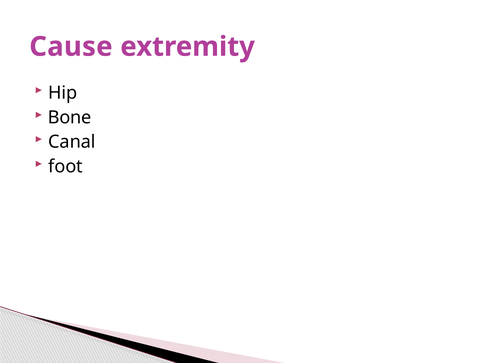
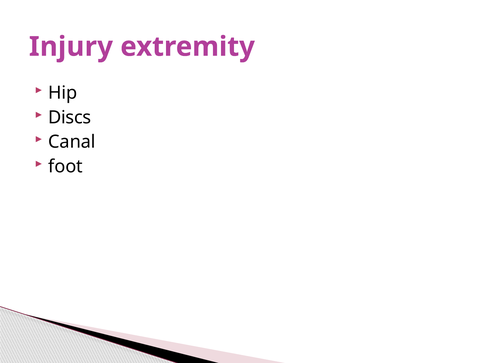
Cause: Cause -> Injury (71, 47)
Bone: Bone -> Discs (70, 117)
